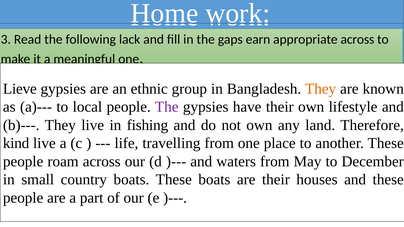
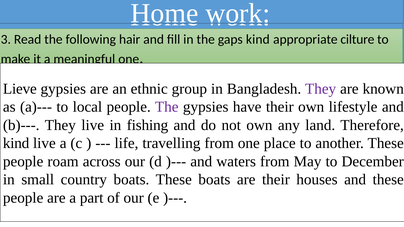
lack: lack -> hair (130, 39)
gaps earn: earn -> kind (258, 39)
appropriate across: across -> cilture (357, 39)
They colour: orange -> purple (321, 89)
